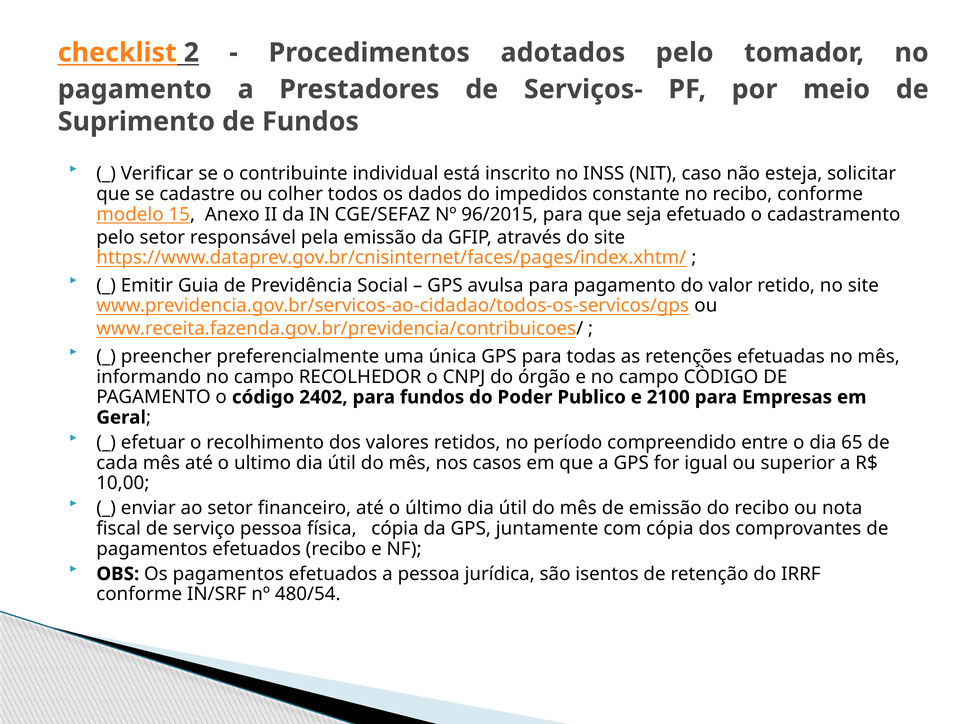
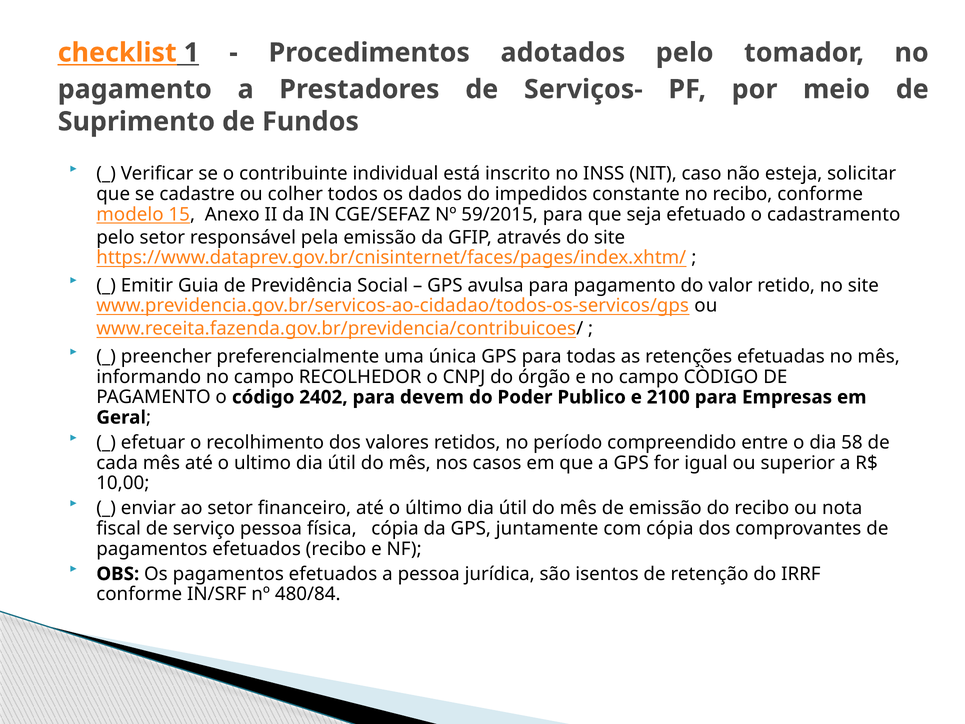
2: 2 -> 1 (191, 53)
96/2015: 96/2015 -> 59/2015 (500, 214)
para fundos: fundos -> devem (432, 397)
65: 65 -> 58 (852, 442)
480/54: 480/54 -> 480/84 (308, 594)
